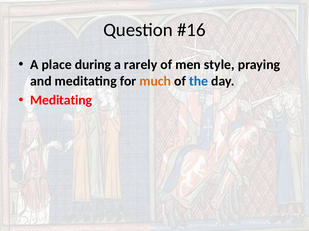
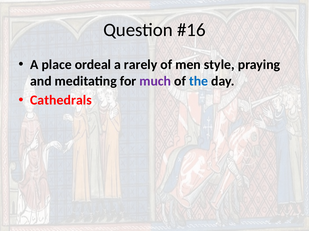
during: during -> ordeal (93, 65)
much colour: orange -> purple (155, 81)
Meditating: Meditating -> Cathedrals (61, 101)
